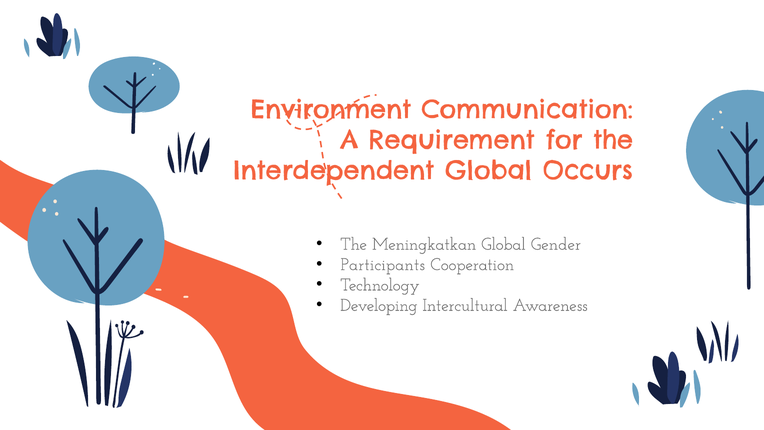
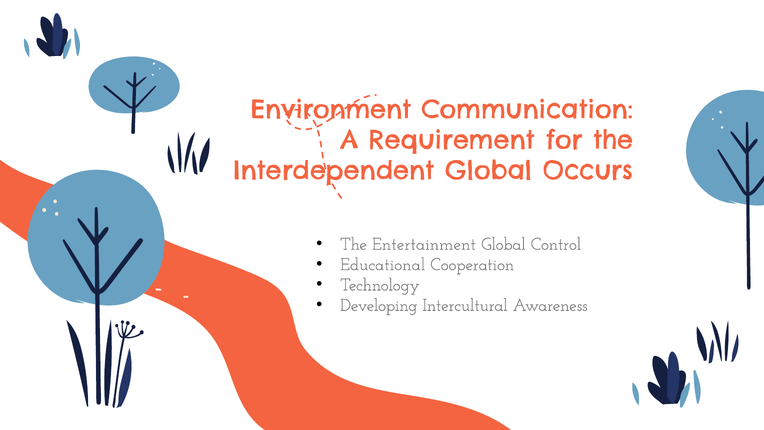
Meningkatkan: Meningkatkan -> Entertainment (424, 244)
Gender: Gender -> Control (556, 244)
Participants: Participants -> Educational (383, 264)
